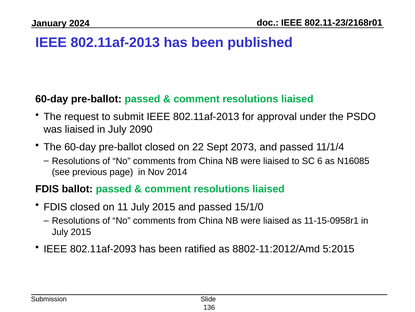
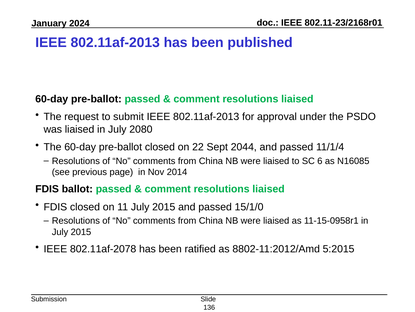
2090: 2090 -> 2080 (141, 129)
2073: 2073 -> 2044 (244, 147)
802.11af-2093: 802.11af-2093 -> 802.11af-2078 (103, 248)
